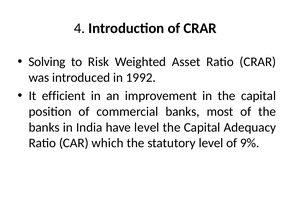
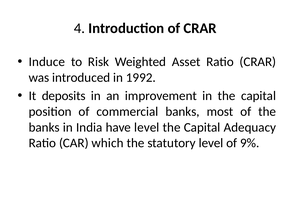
Solving: Solving -> Induce (47, 62)
efficient: efficient -> deposits (64, 96)
